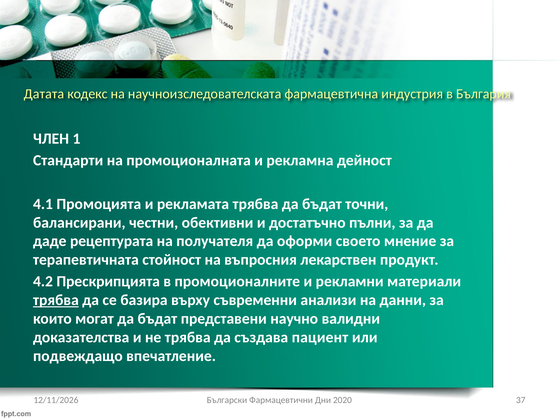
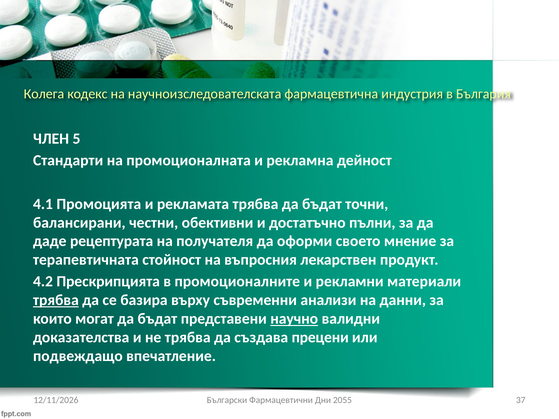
Датата: Датата -> Колега (44, 94)
1: 1 -> 5 (76, 139)
научно underline: none -> present (294, 319)
пациент: пациент -> прецени (320, 338)
2020: 2020 -> 2055 (342, 400)
